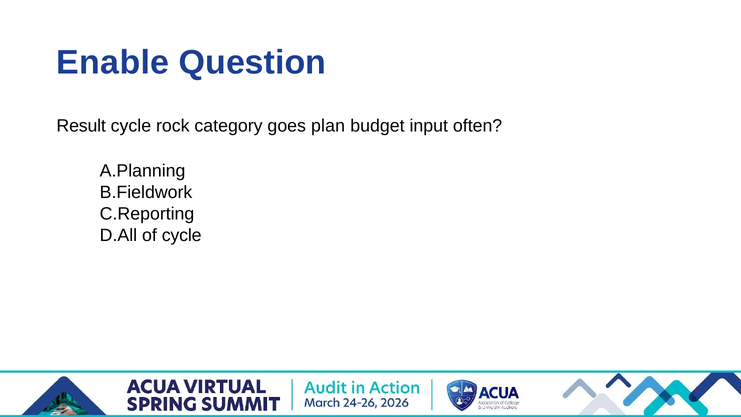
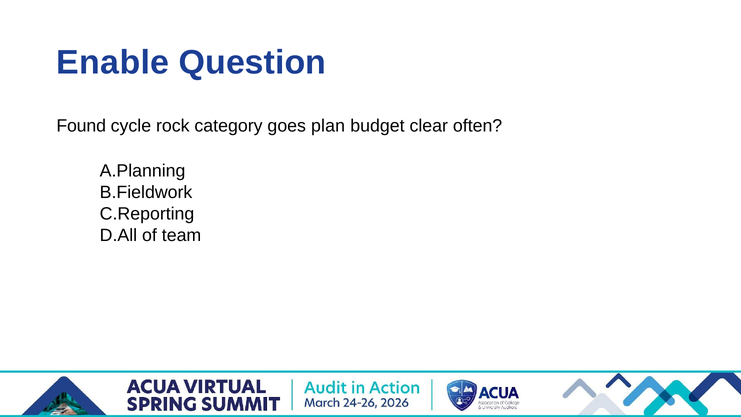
Result: Result -> Found (81, 126)
input: input -> clear (429, 126)
of cycle: cycle -> team (182, 235)
